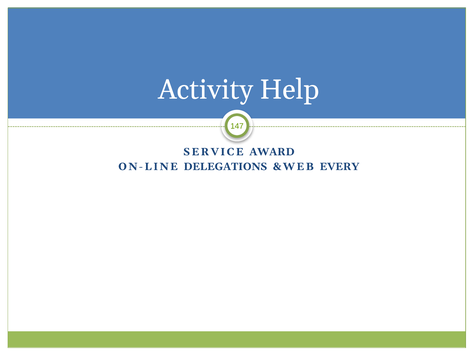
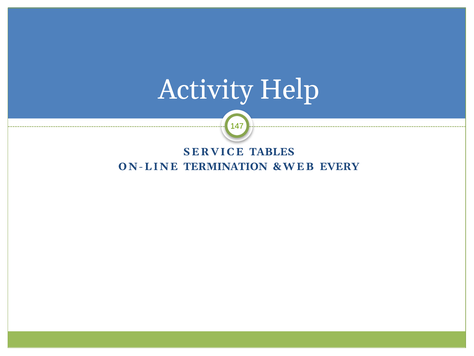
AWARD: AWARD -> TABLES (272, 152)
DELEGATIONS: DELEGATIONS -> TERMINATION (225, 166)
